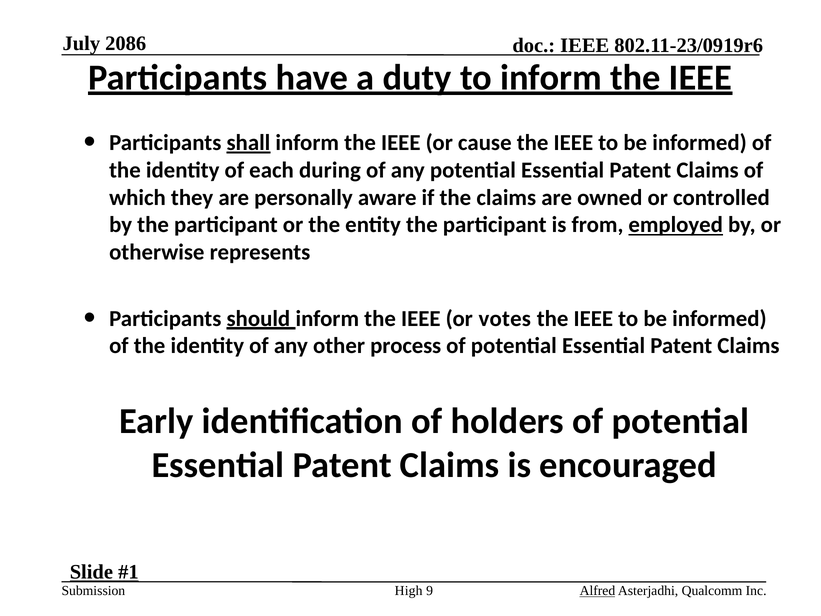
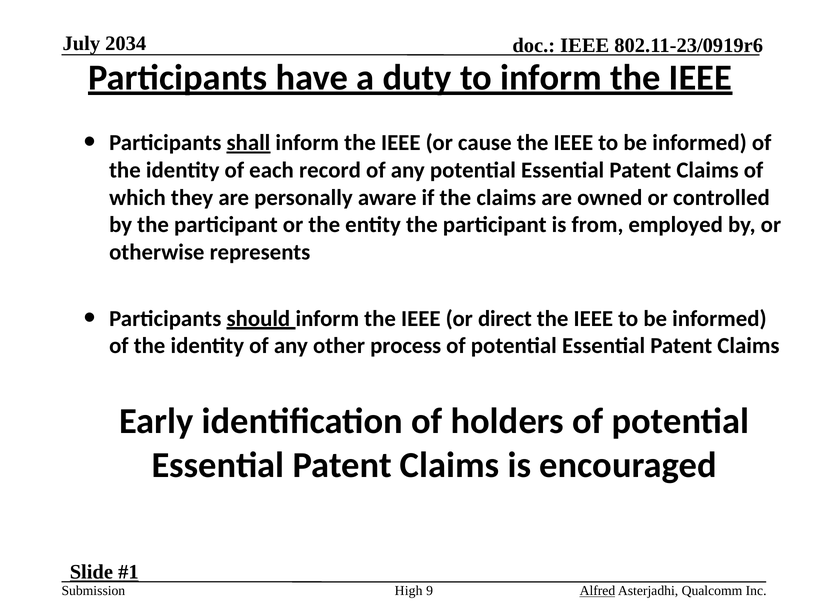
2086: 2086 -> 2034 (126, 44)
during: during -> record (330, 170)
employed underline: present -> none (676, 225)
votes: votes -> direct (505, 318)
